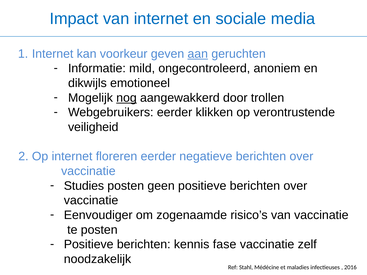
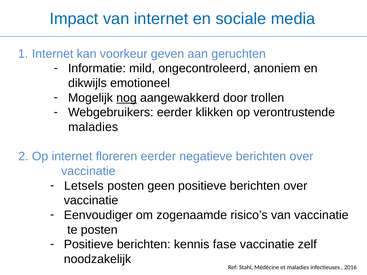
aan underline: present -> none (198, 54)
veiligheid: veiligheid -> maladies (93, 127)
Studies: Studies -> Letsels (84, 186)
